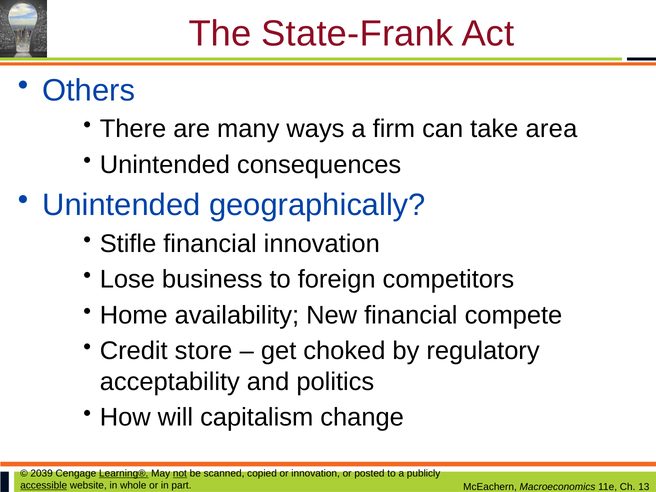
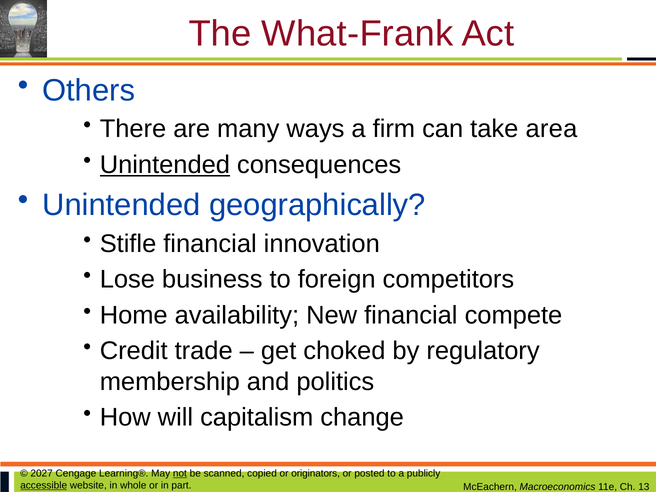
State-Frank: State-Frank -> What-Frank (357, 34)
Unintended underline: none -> present (165, 165)
store: store -> trade (204, 351)
acceptability: acceptability -> membership (170, 382)
2039: 2039 -> 2027 (42, 474)
Learning® underline: present -> none (124, 474)
or innovation: innovation -> originators (316, 474)
